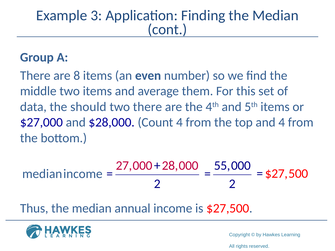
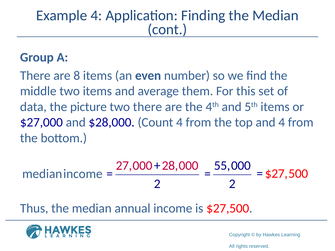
Example 3: 3 -> 4 (96, 16)
should: should -> picture (88, 107)
